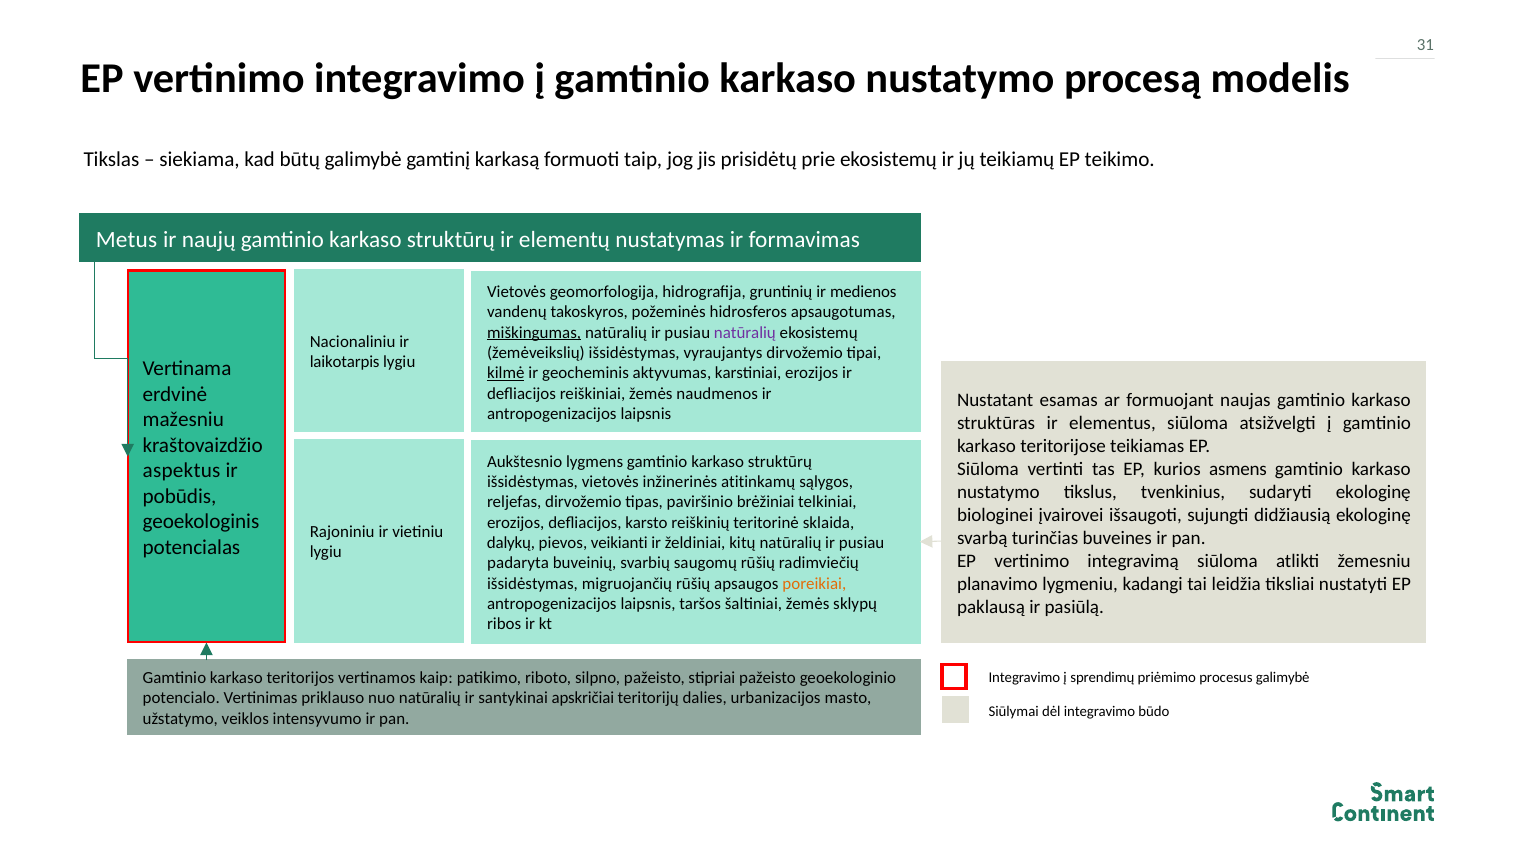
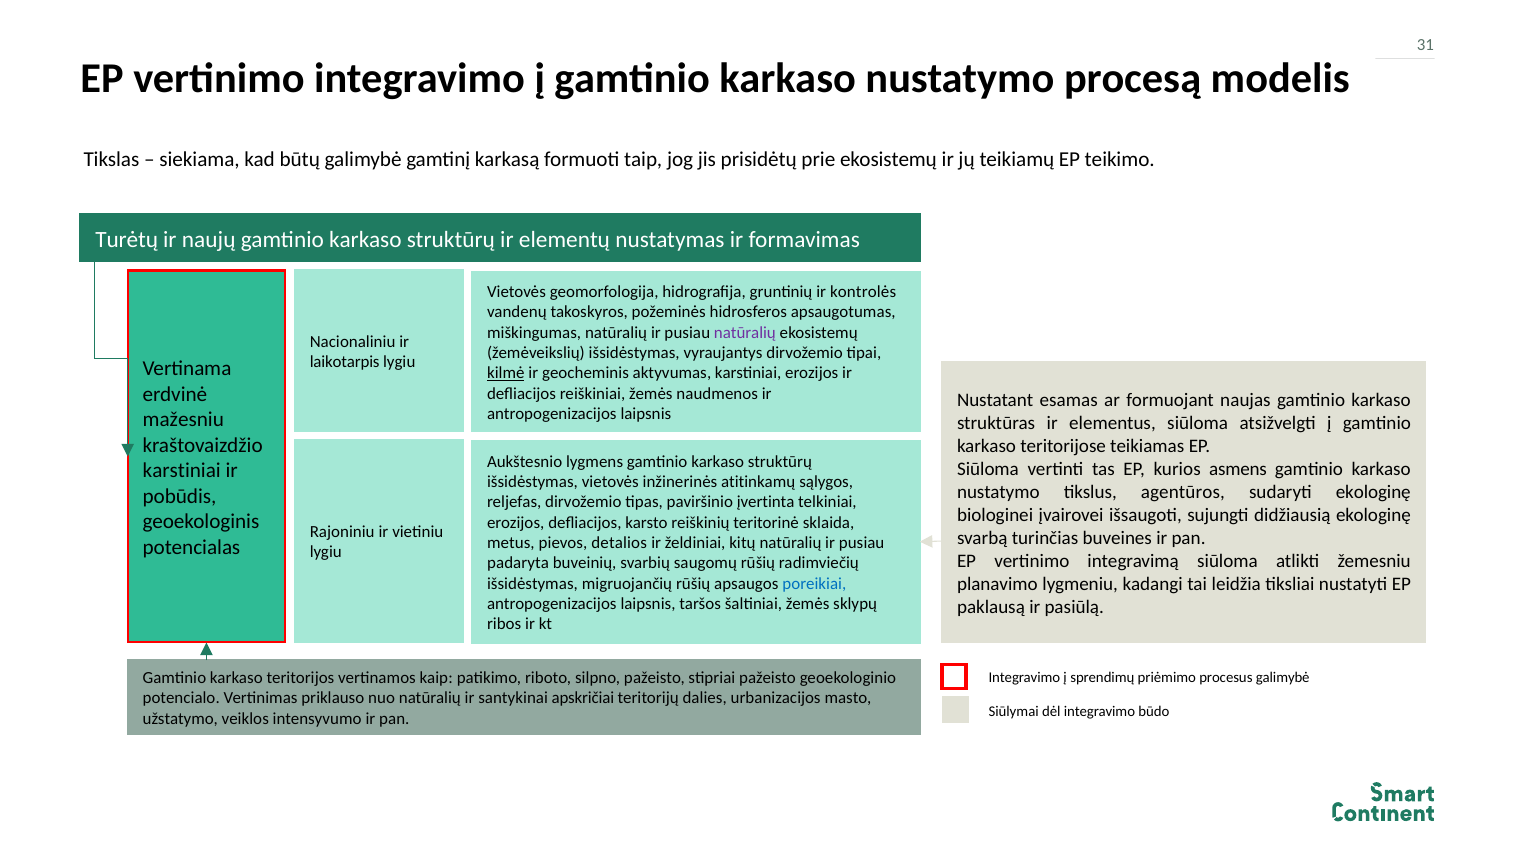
Metus: Metus -> Turėtų (127, 239)
medienos: medienos -> kontrolės (863, 292)
miškingumas underline: present -> none (534, 333)
aspektus: aspektus -> karstiniai (182, 471)
tvenkinius: tvenkinius -> agentūros (1183, 492)
brėžiniai: brėžiniai -> įvertinta (766, 502)
dalykų: dalykų -> metus (511, 543)
veikianti: veikianti -> detalios (619, 543)
poreikiai colour: orange -> blue (814, 583)
